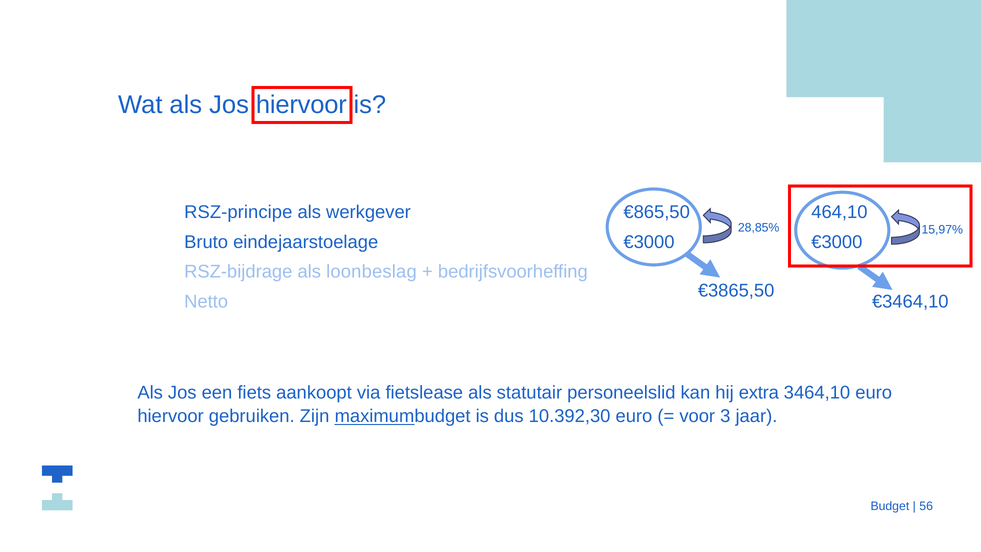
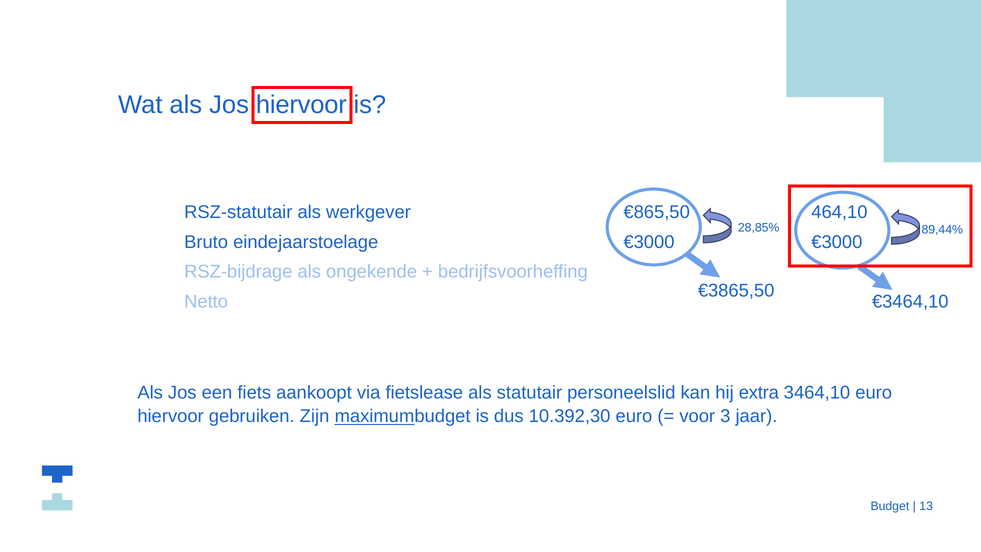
RSZ-principe: RSZ-principe -> RSZ-statutair (238, 212)
15,97%: 15,97% -> 89,44% (942, 230)
loonbeslag: loonbeslag -> ongekende (372, 272)
56: 56 -> 13 (926, 506)
